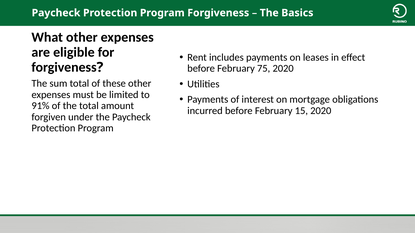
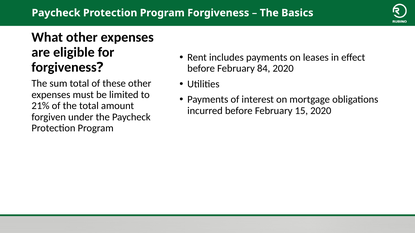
75: 75 -> 84 (264, 69)
91%: 91% -> 21% (40, 106)
